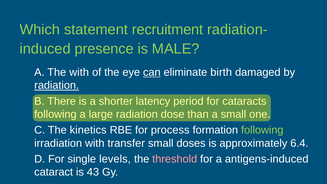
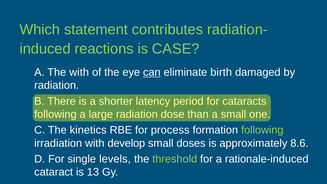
recruitment: recruitment -> contributes (168, 29)
presence: presence -> reactions (104, 49)
MALE: MALE -> CASE (176, 49)
radiation underline: present -> none (57, 85)
transfer: transfer -> develop (126, 143)
6.4: 6.4 -> 8.6 (299, 143)
threshold colour: pink -> light green (175, 159)
antigens-induced: antigens-induced -> rationale-induced (267, 159)
43: 43 -> 13 (93, 172)
